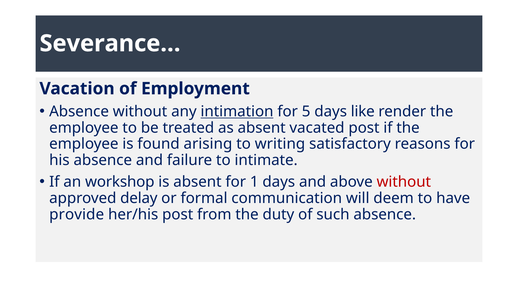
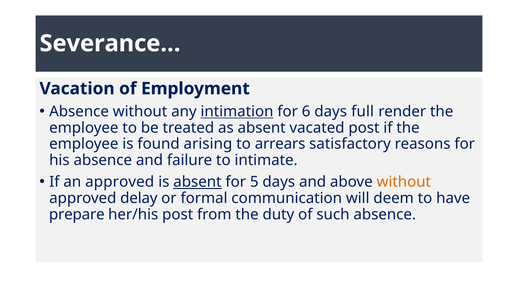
5: 5 -> 6 (306, 112)
like: like -> full (363, 112)
writing: writing -> arrears (280, 144)
an workshop: workshop -> approved (120, 182)
absent underline: none -> present (197, 182)
1: 1 -> 5 (254, 182)
without colour: red -> orange (404, 182)
provide: provide -> prepare (77, 215)
